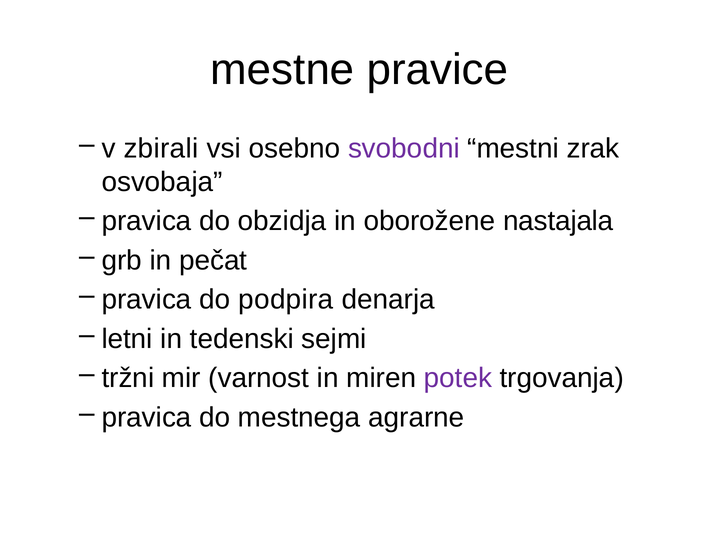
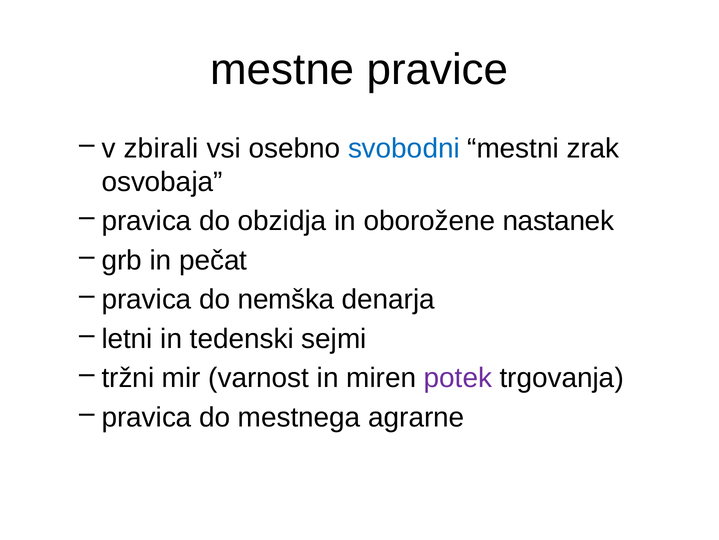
svobodni colour: purple -> blue (404, 148)
nastajala: nastajala -> nastanek (558, 221)
podpira: podpira -> nemška (286, 299)
